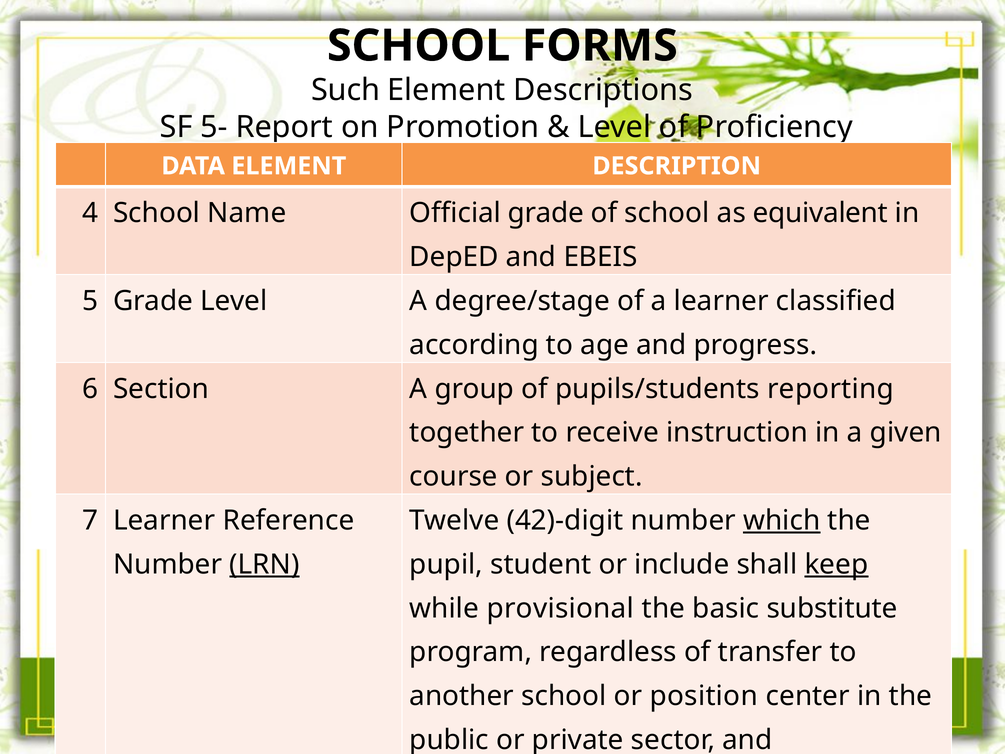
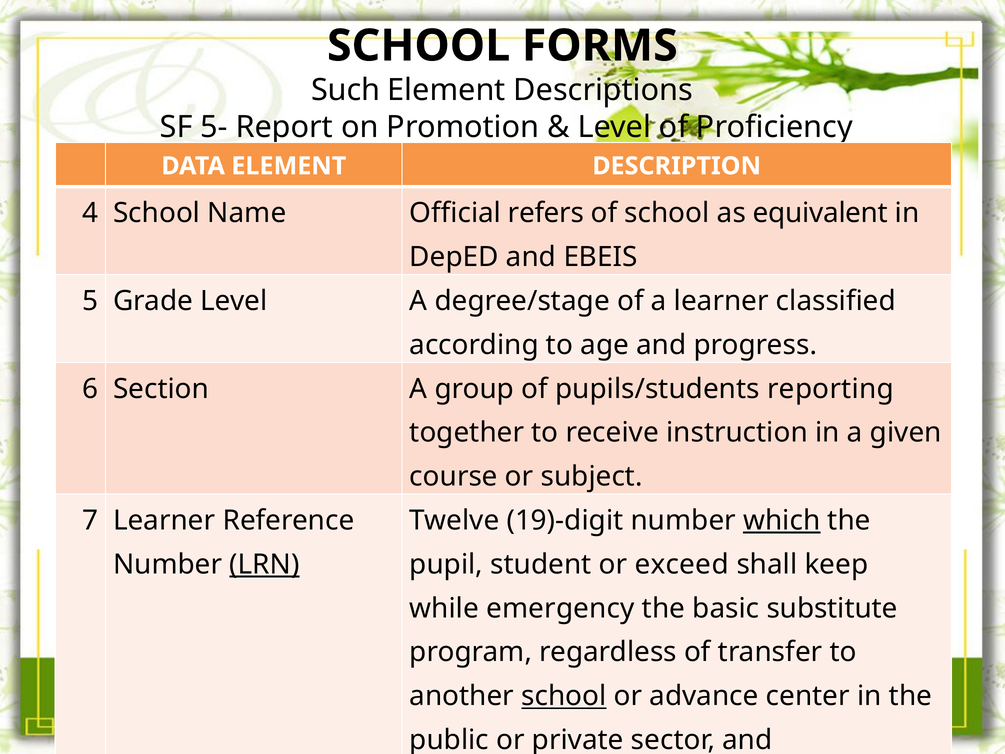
Official grade: grade -> refers (546, 213)
42)-digit: 42)-digit -> 19)-digit (565, 520)
include: include -> exceed (682, 564)
keep underline: present -> none (836, 564)
provisional: provisional -> emergency (560, 608)
school underline: none -> present (564, 696)
position: position -> advance (704, 696)
